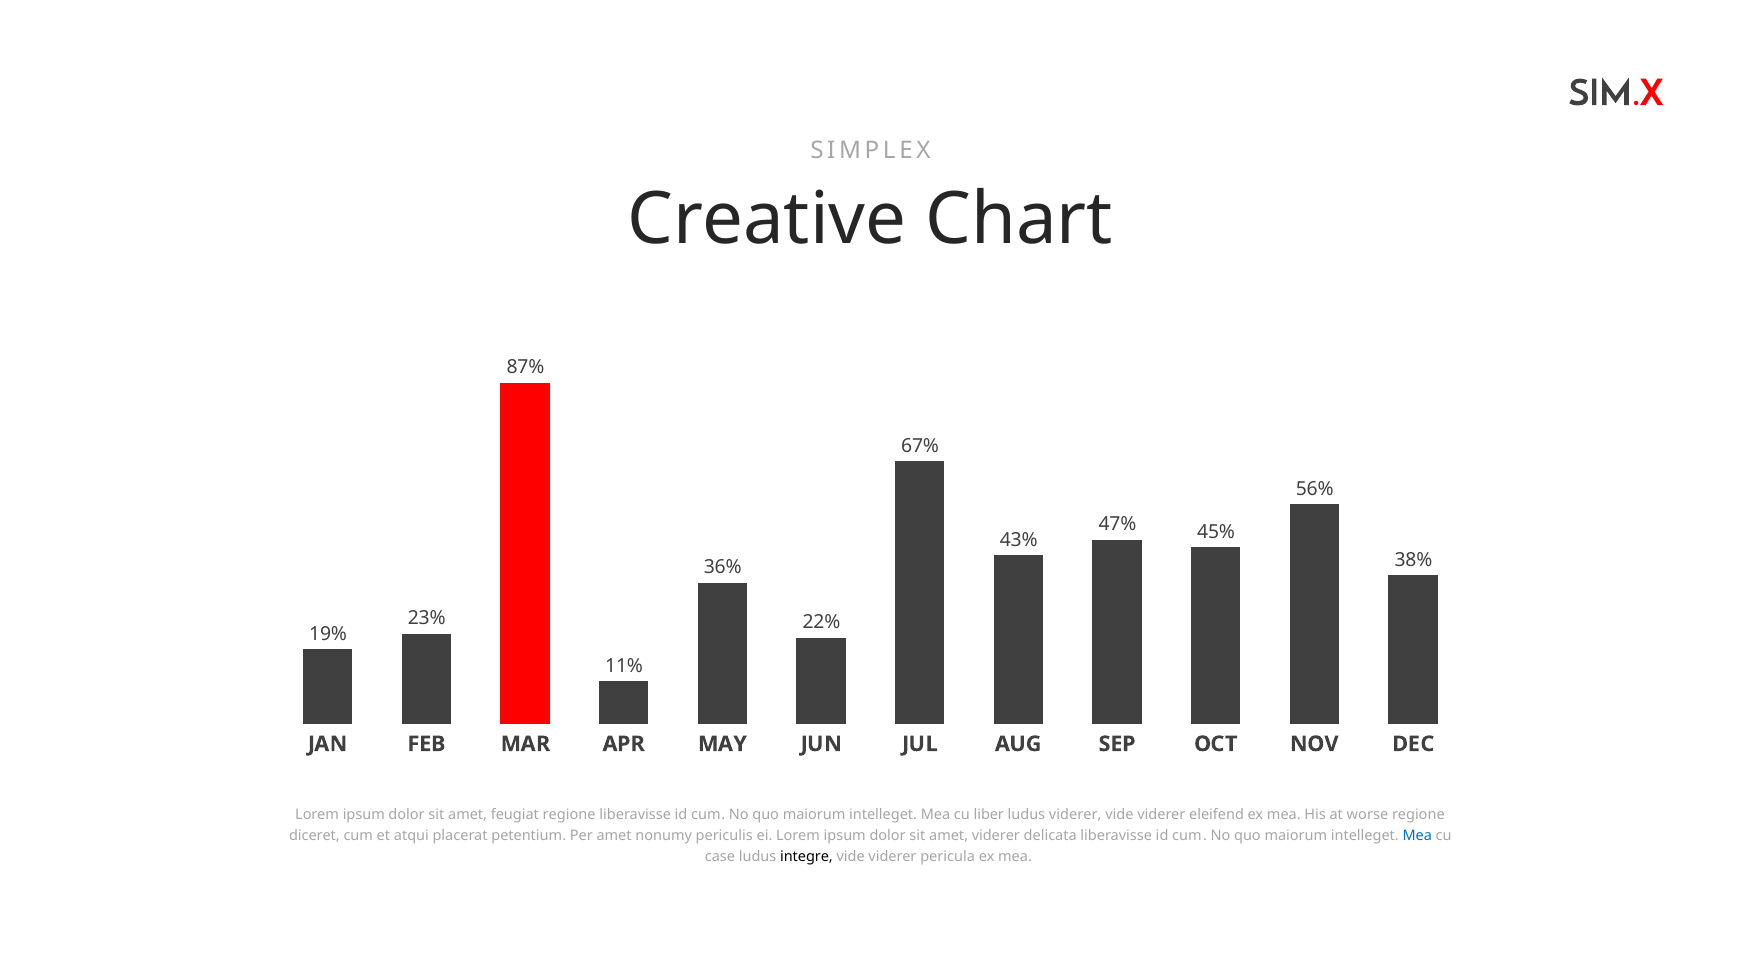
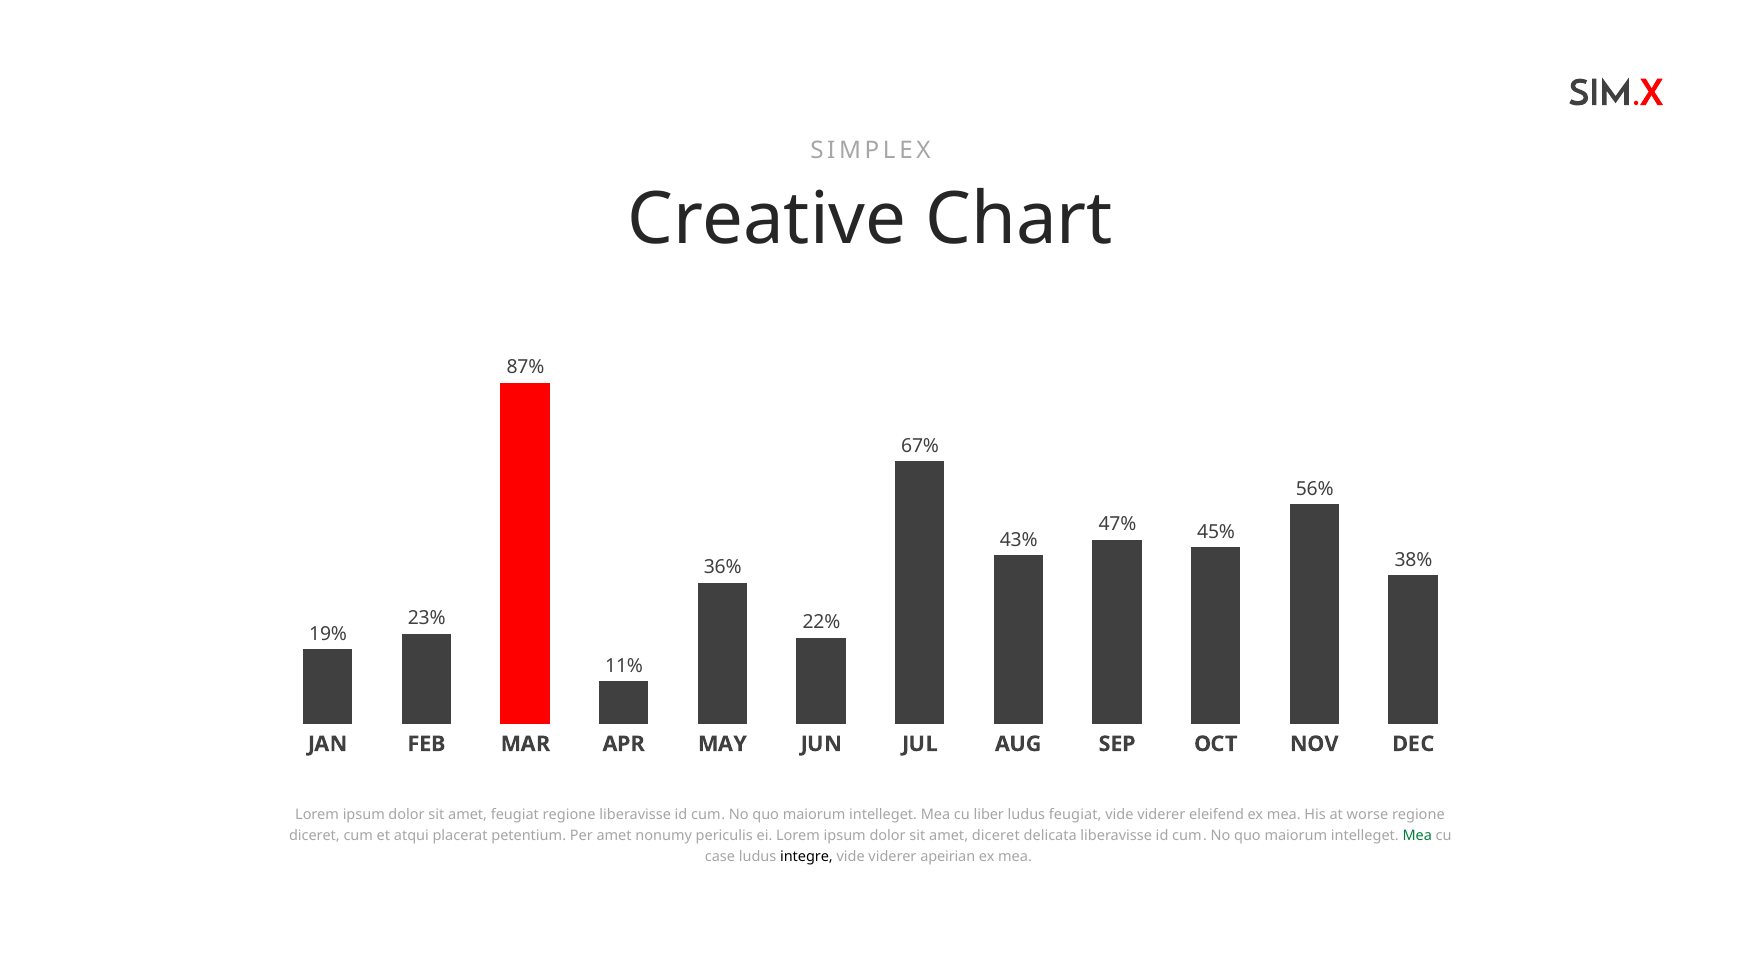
ludus viderer: viderer -> feugiat (1075, 815)
amet viderer: viderer -> diceret (996, 836)
Mea colour: blue -> green (1417, 836)
pericula: pericula -> apeirian (948, 857)
